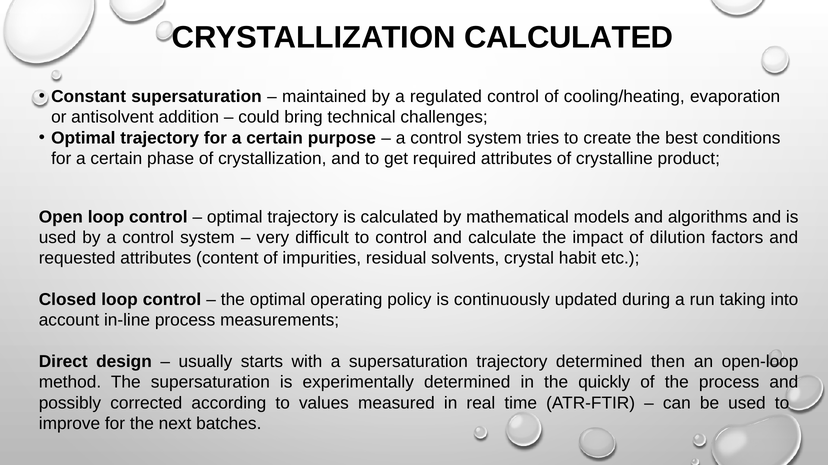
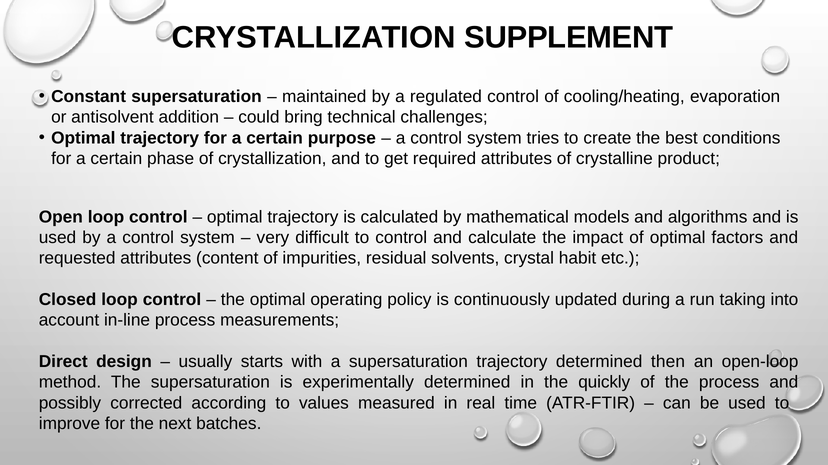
CRYSTALLIZATION CALCULATED: CALCULATED -> SUPPLEMENT (569, 38)
of dilution: dilution -> optimal (678, 238)
